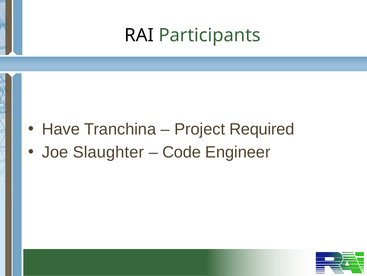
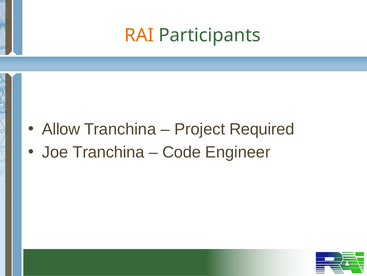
RAI colour: black -> orange (139, 35)
Have: Have -> Allow (61, 129)
Joe Slaughter: Slaughter -> Tranchina (109, 152)
